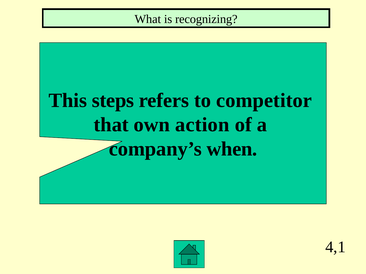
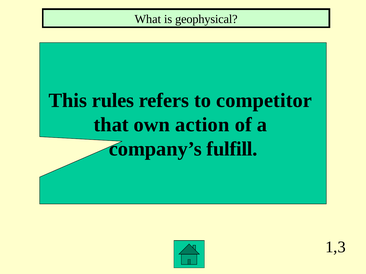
recognizing: recognizing -> geophysical (206, 19)
steps: steps -> rules (113, 101)
when: when -> fulfill (232, 149)
4,1: 4,1 -> 1,3 (336, 248)
